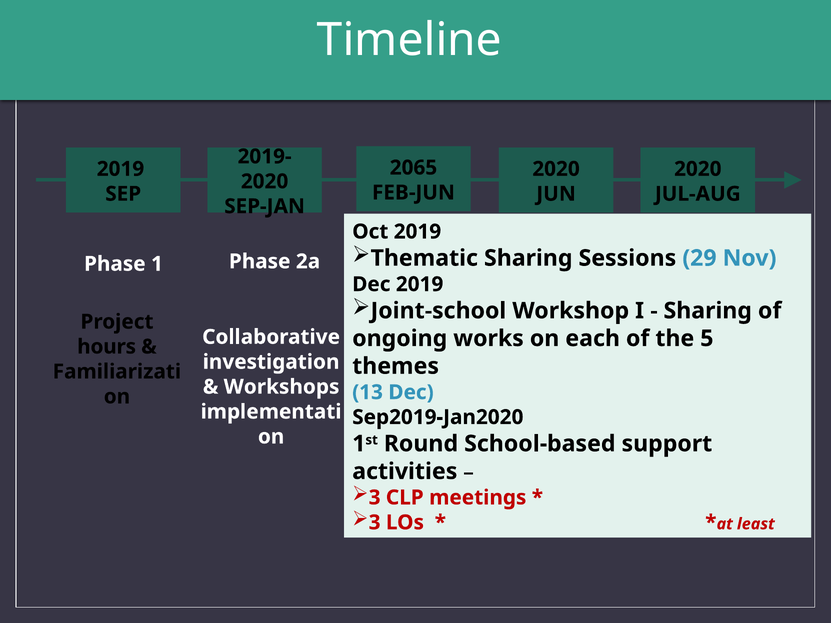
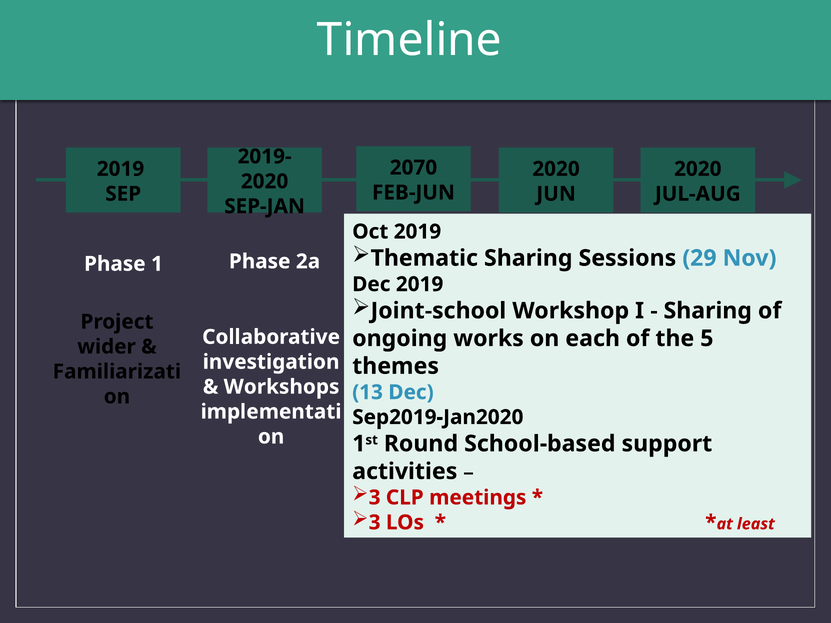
2065: 2065 -> 2070 (413, 168)
hours: hours -> wider (107, 347)
